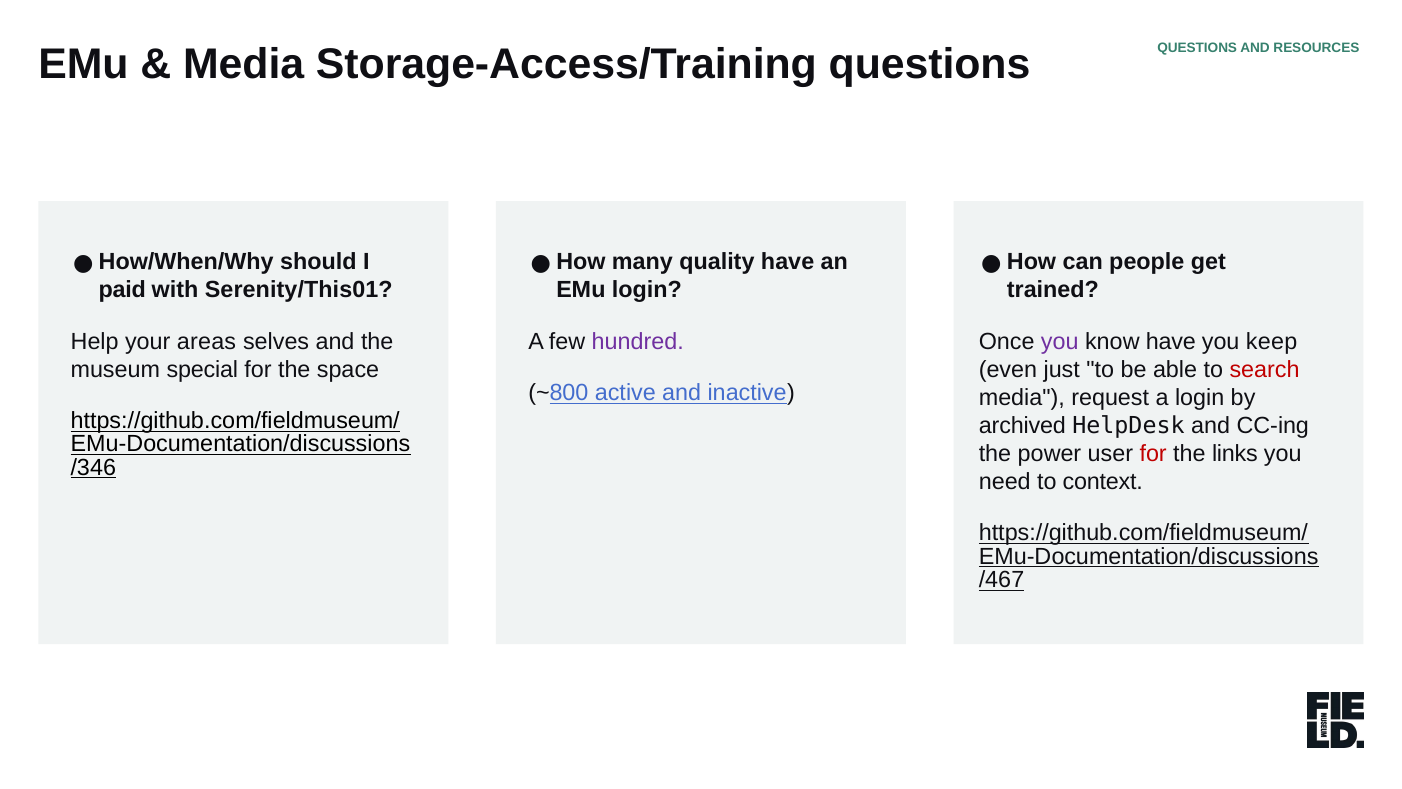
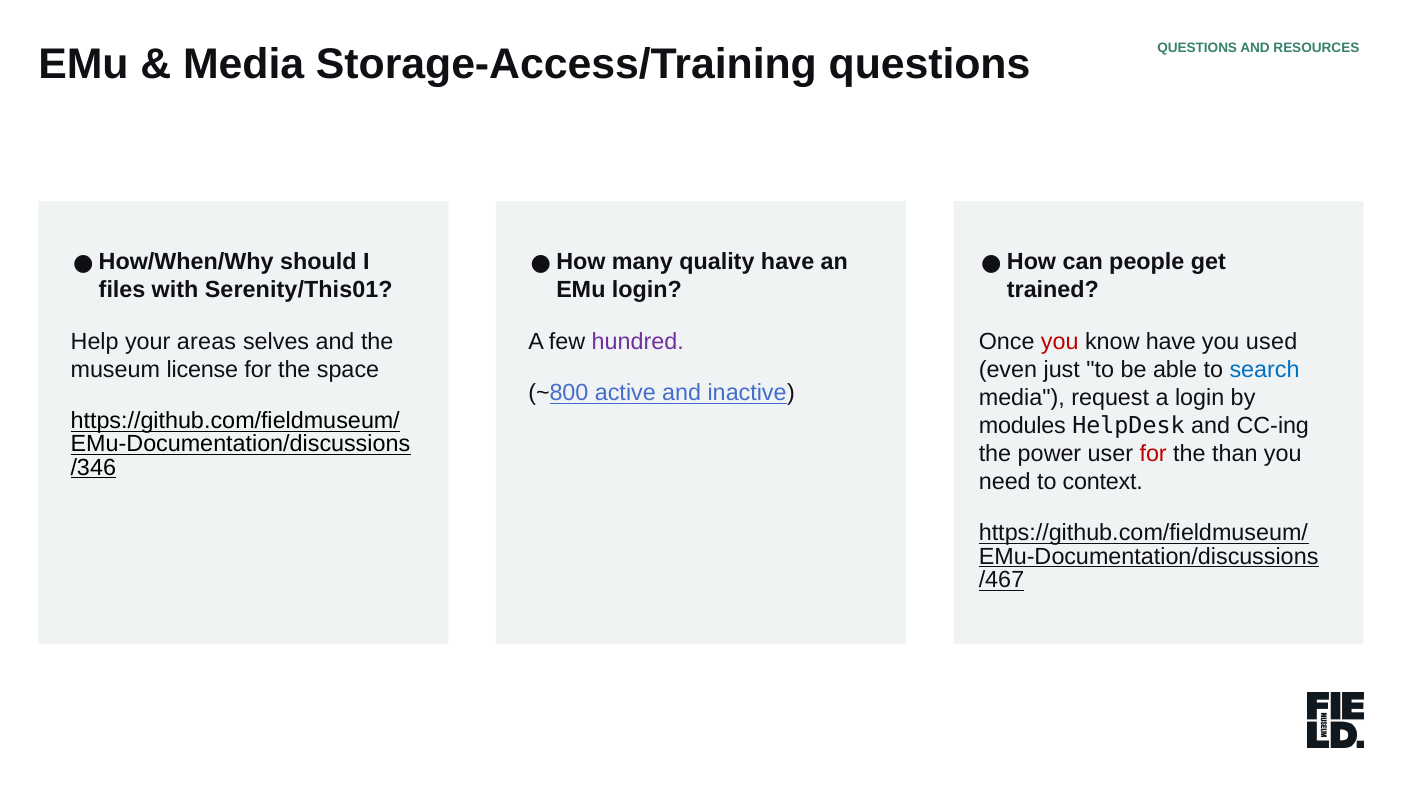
paid: paid -> files (122, 290)
you colour: purple -> red (1060, 341)
keep: keep -> used (1272, 341)
special: special -> license (202, 369)
search colour: red -> blue (1265, 369)
archived: archived -> modules (1022, 425)
links: links -> than (1235, 453)
